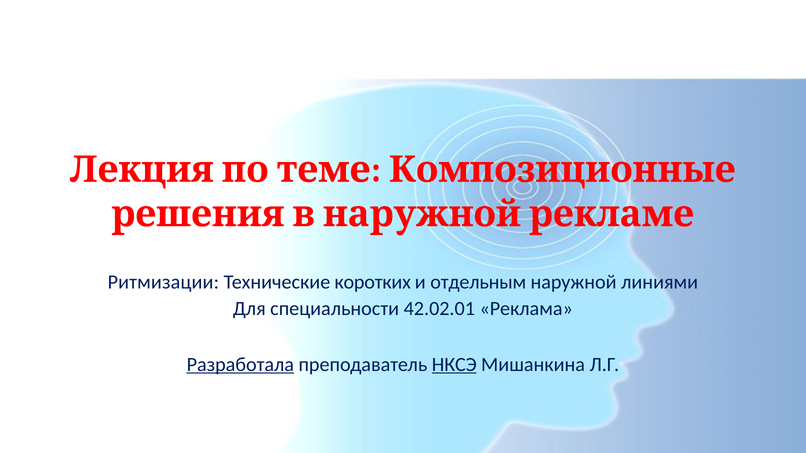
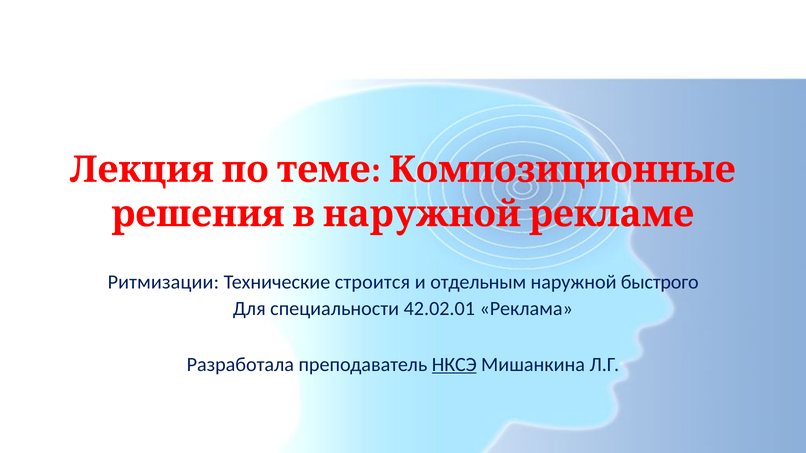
коротких: коротких -> строится (372, 282)
линиями: линиями -> быстрого (660, 282)
Разработала underline: present -> none (240, 365)
